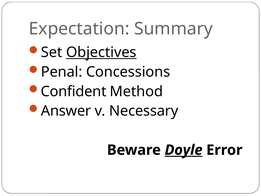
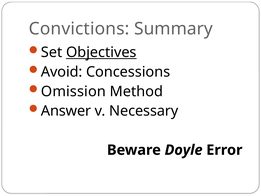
Expectation: Expectation -> Convictions (79, 29)
Penal: Penal -> Avoid (62, 72)
Confident: Confident -> Omission (73, 91)
Doyle underline: present -> none (184, 150)
